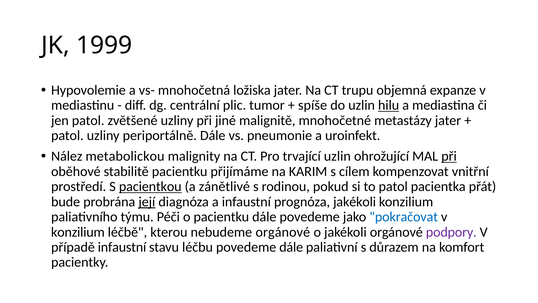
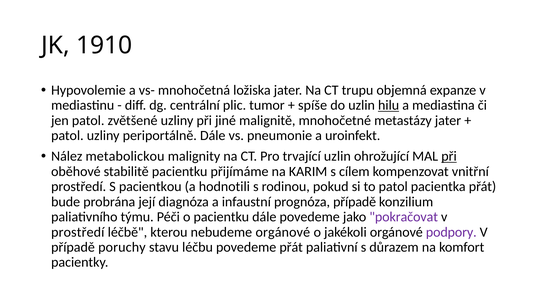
1999: 1999 -> 1910 (104, 45)
pacientkou underline: present -> none (150, 186)
zánětlivé: zánětlivé -> hodnotili (224, 186)
její underline: present -> none (147, 202)
prognóza jakékoli: jakékoli -> případě (355, 202)
pokračovat colour: blue -> purple (404, 217)
konzilium: konzilium -> prostředí (78, 232)
případě infaustní: infaustní -> poruchy (122, 247)
povedeme dále: dále -> přát (291, 247)
